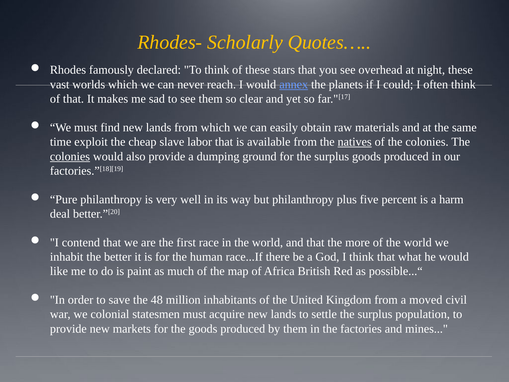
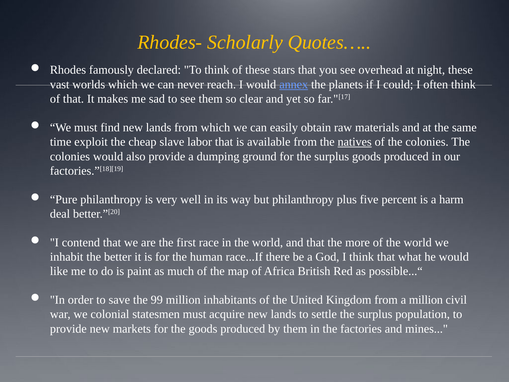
colonies underline: present -> none (70, 156)
48: 48 -> 99 (157, 300)
a moved: moved -> million (426, 300)
